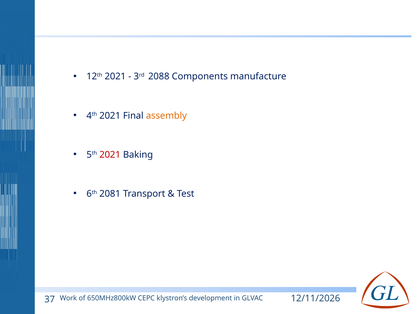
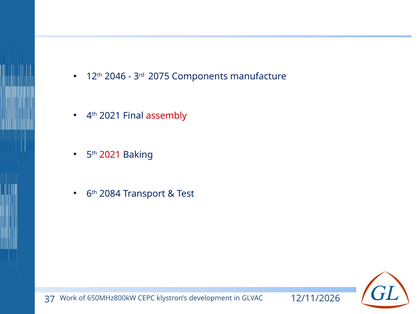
12th 2021: 2021 -> 2046 (115, 77)
2088: 2088 -> 2075 (159, 77)
assembly colour: orange -> red (166, 116)
2081: 2081 -> 2084 (110, 194)
